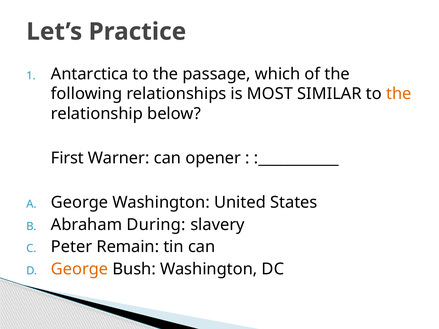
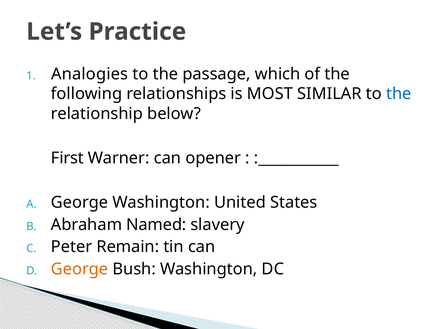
Antarctica: Antarctica -> Analogies (90, 74)
the colour: orange -> blue (399, 94)
During: During -> Named (156, 225)
